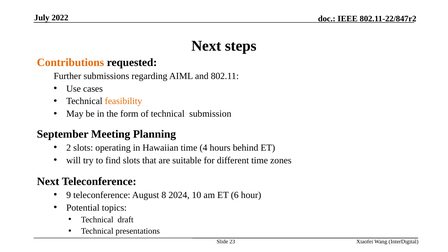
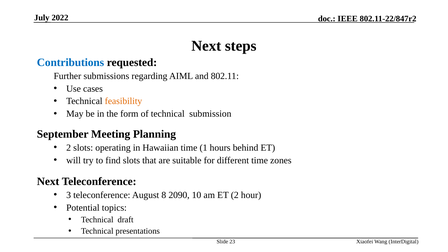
Contributions colour: orange -> blue (70, 62)
4: 4 -> 1 (204, 148)
9: 9 -> 3 (69, 195)
2024: 2024 -> 2090 (179, 195)
ET 6: 6 -> 2 (235, 195)
